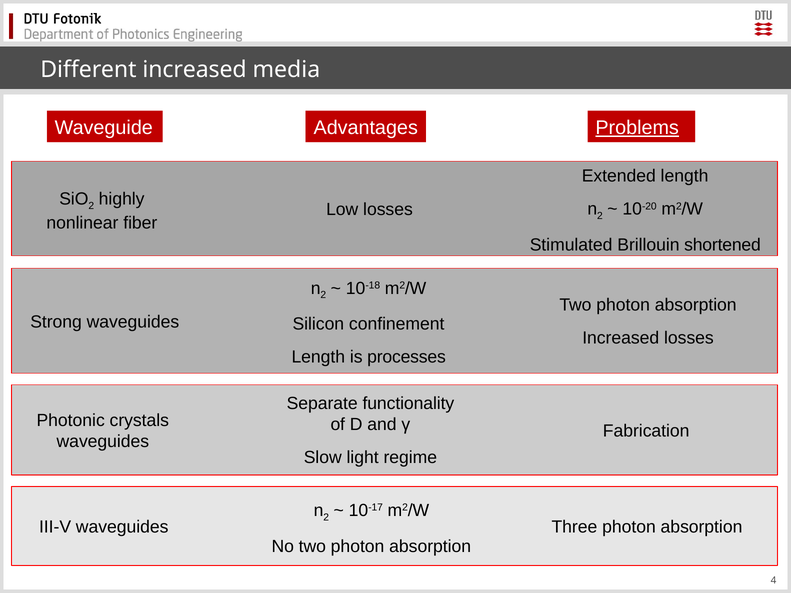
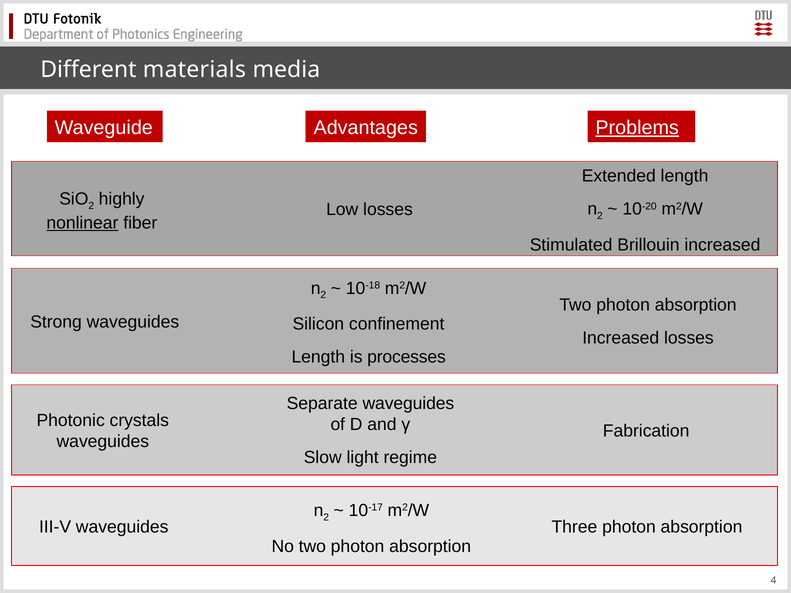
Different increased: increased -> materials (194, 70)
nonlinear underline: none -> present (82, 223)
Brillouin shortened: shortened -> increased (722, 245)
Separate functionality: functionality -> waveguides (408, 404)
